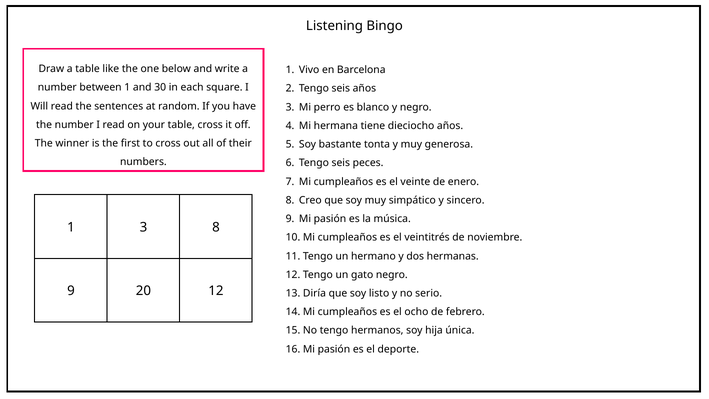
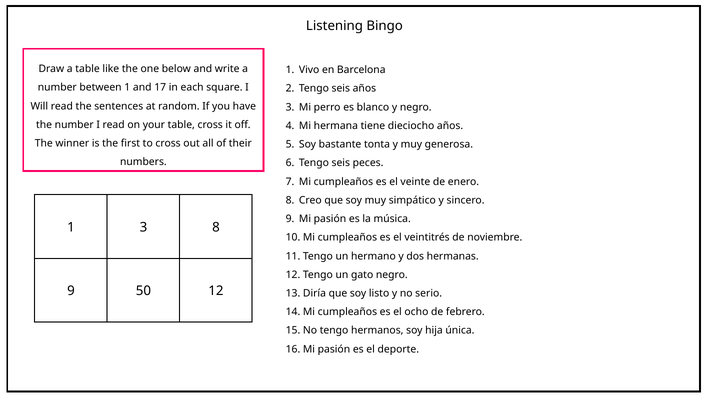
30: 30 -> 17 (160, 87)
20: 20 -> 50 (143, 291)
